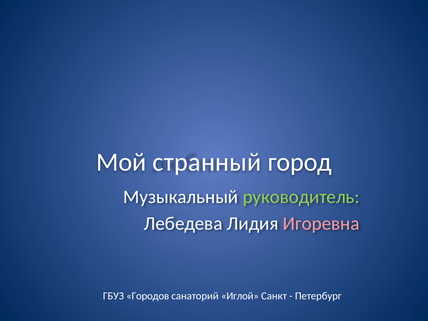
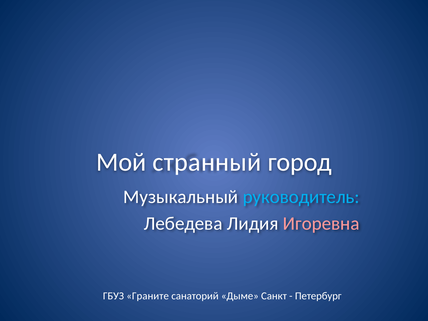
руководитель colour: light green -> light blue (301, 197)
Городов: Городов -> Граните (148, 296)
Иглой: Иглой -> Дыме (240, 296)
